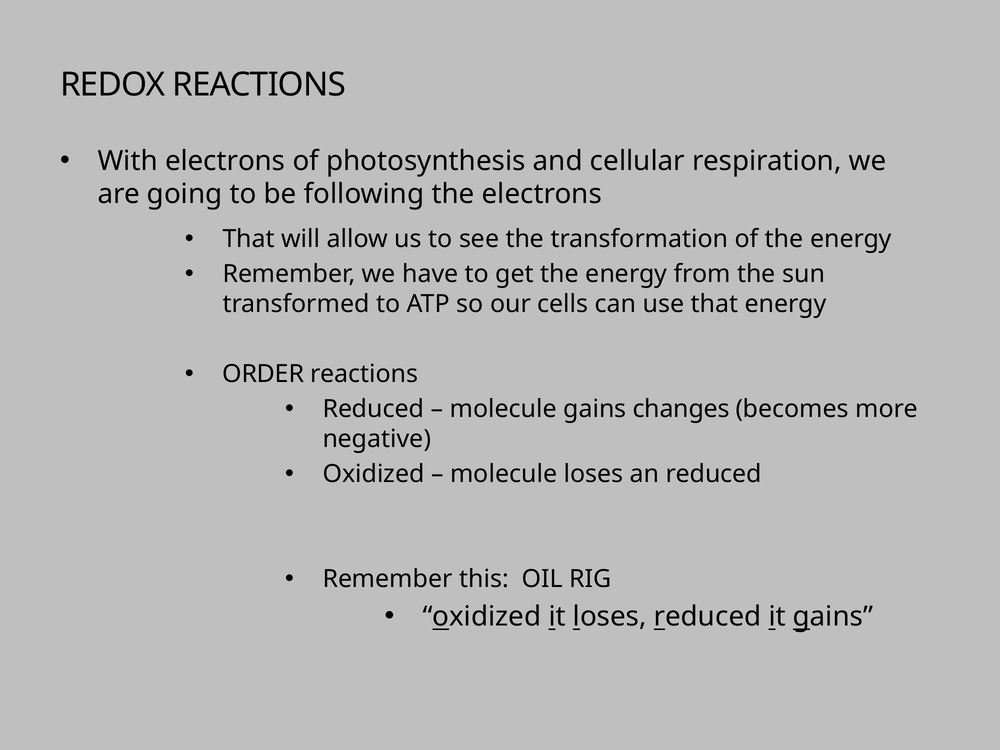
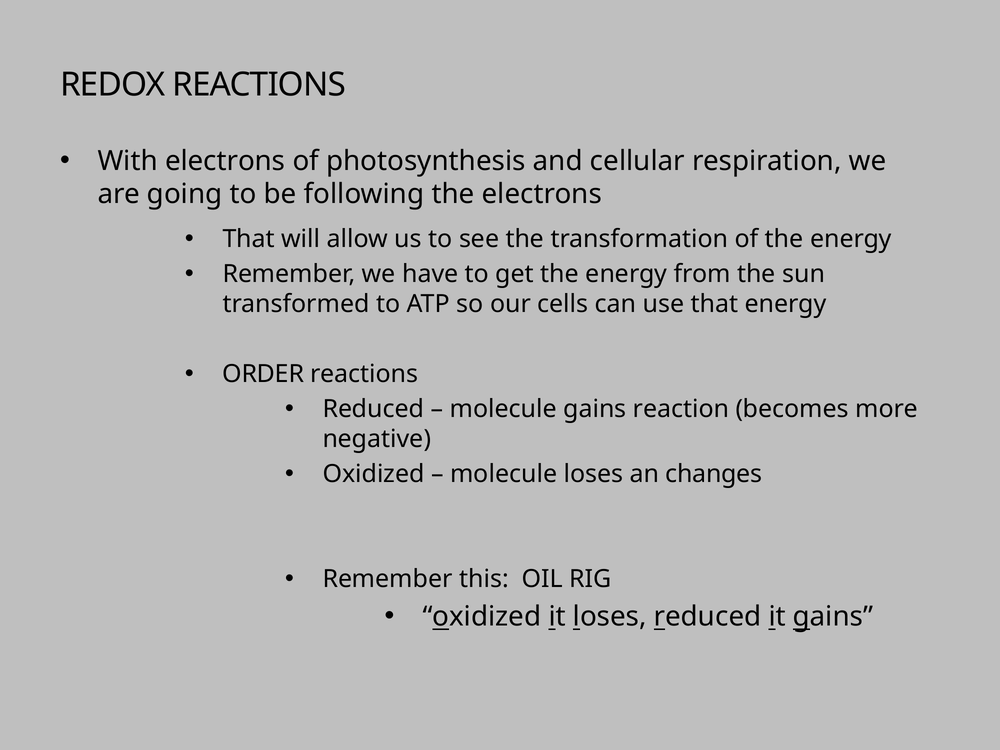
changes: changes -> reaction (681, 409)
an reduced: reduced -> changes (714, 474)
